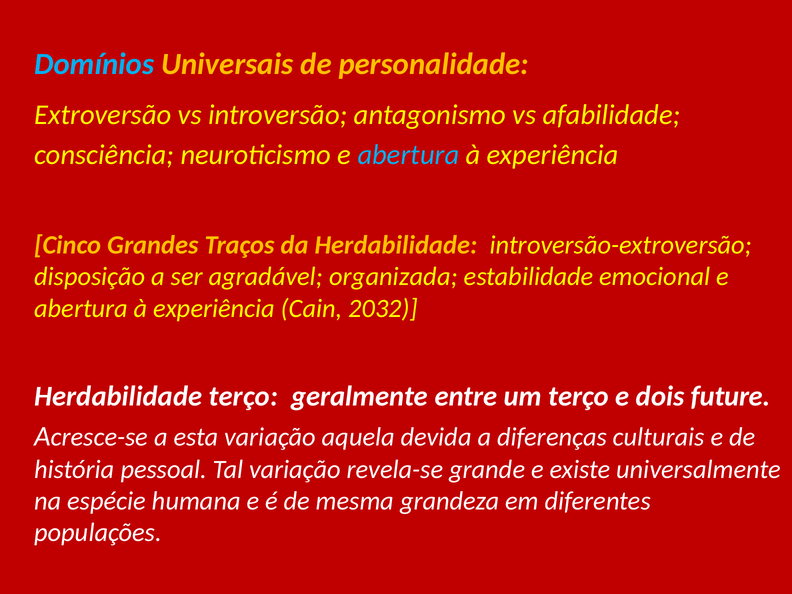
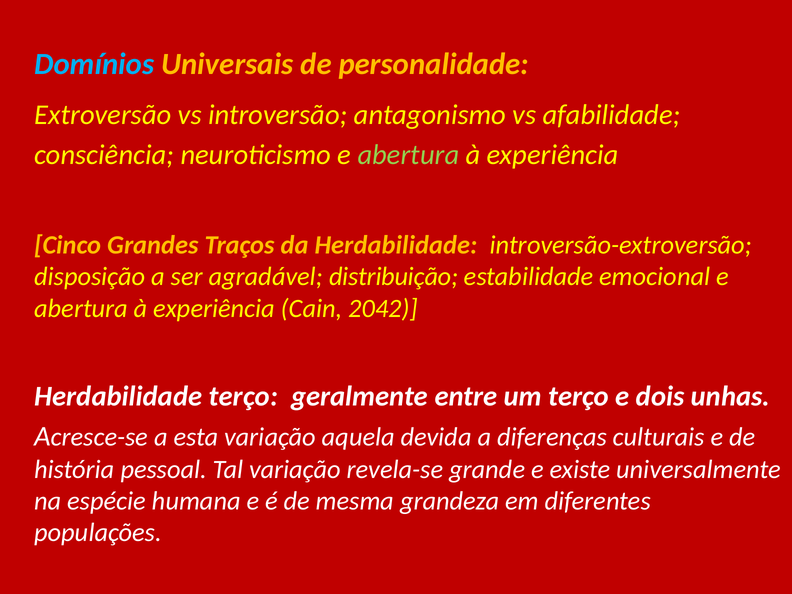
abertura colour: light blue -> light green (408, 155)
organizada: organizada -> distribuição (394, 277)
2032: 2032 -> 2042 (383, 308)
future: future -> unhas (731, 397)
